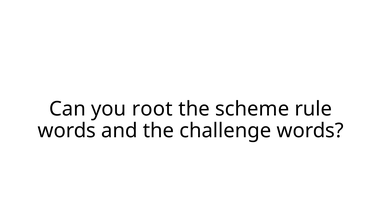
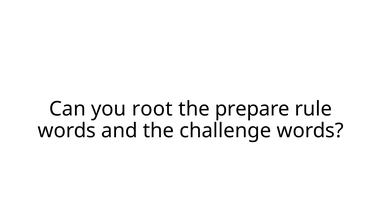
scheme: scheme -> prepare (252, 109)
